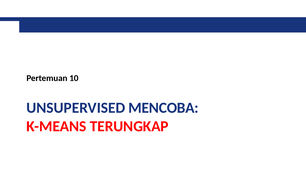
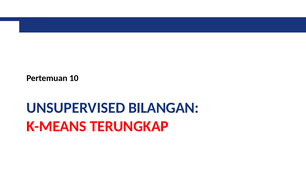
MENCOBA: MENCOBA -> BILANGAN (164, 108)
